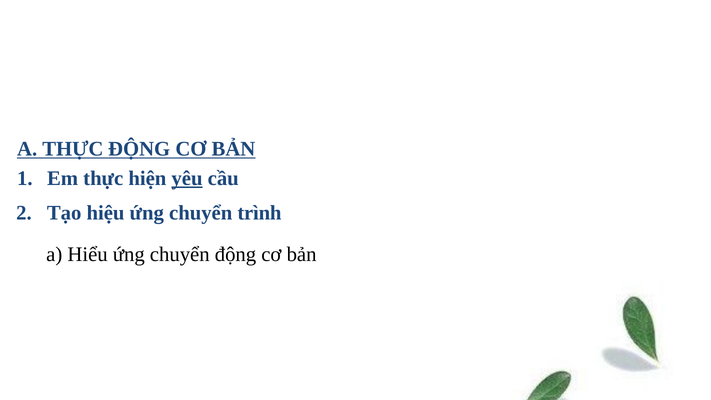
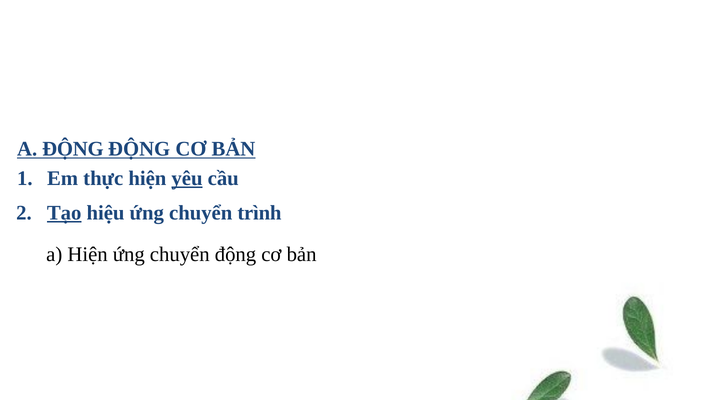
A THỰC: THỰC -> ĐỘNG (73, 149)
Tạo underline: none -> present (64, 213)
a Hiểu: Hiểu -> Hiện (88, 255)
